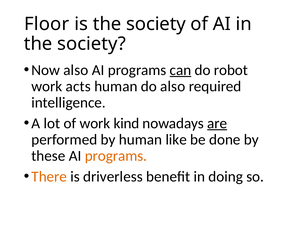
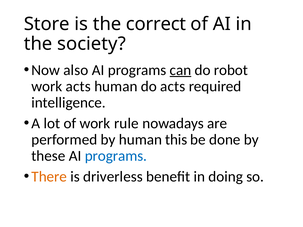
Floor: Floor -> Store (47, 24)
is the society: society -> correct (156, 24)
do also: also -> acts (173, 86)
kind: kind -> rule (126, 123)
are underline: present -> none (217, 123)
like: like -> this (176, 140)
programs colour: orange -> blue (116, 156)
